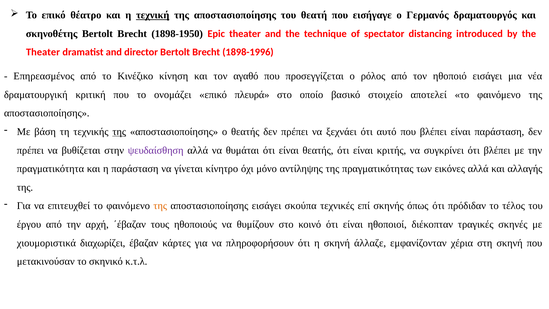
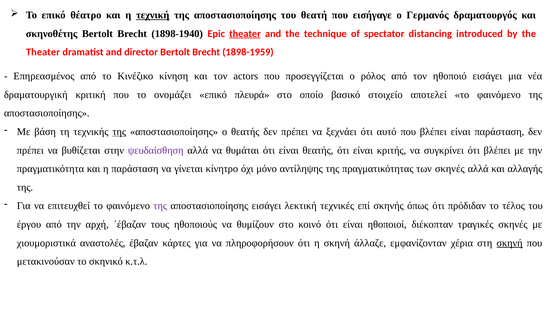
1898-1950: 1898-1950 -> 1898-1940 (177, 34)
theater underline: none -> present (245, 34)
1898-1996: 1898-1996 -> 1898-1959 (248, 52)
αγαθό: αγαθό -> actors (246, 76)
των εικόνες: εικόνες -> σκηνές (450, 169)
της colour: orange -> purple (160, 206)
σκούπα: σκούπα -> λεκτική (301, 206)
διαχωρίζει: διαχωρίζει -> αναστολές (103, 243)
σκηνή underline: none -> present (510, 243)
